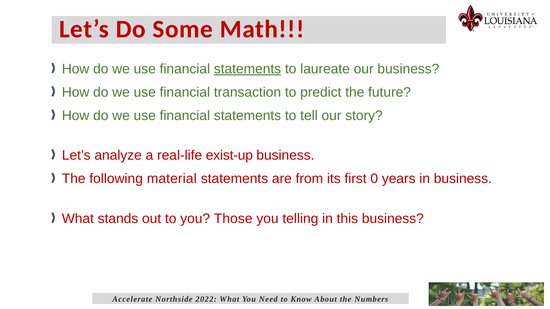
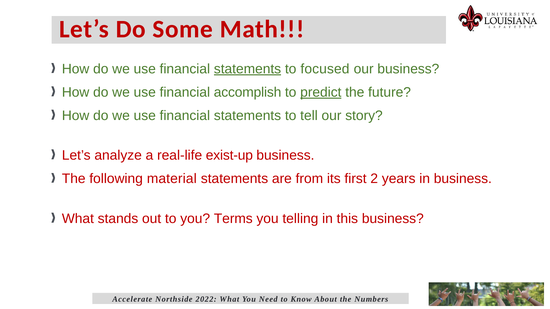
laureate: laureate -> focused (325, 69)
transaction: transaction -> accomplish (248, 92)
predict underline: none -> present (321, 92)
0: 0 -> 2 (374, 179)
Those: Those -> Terms (233, 219)
